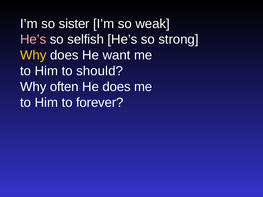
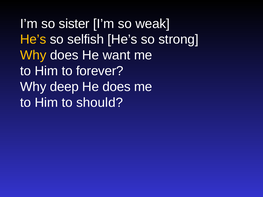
He’s colour: pink -> yellow (33, 39)
should: should -> forever (100, 71)
often: often -> deep (64, 87)
forever: forever -> should (100, 103)
